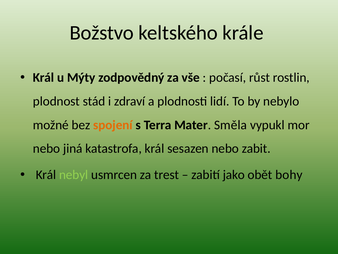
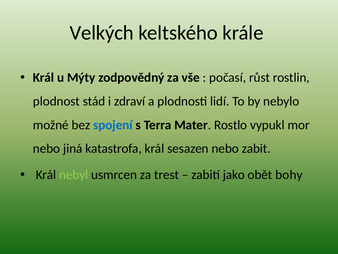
Božstvo: Božstvo -> Velkých (102, 33)
spojení colour: orange -> blue (113, 125)
Směla: Směla -> Rostlo (231, 125)
